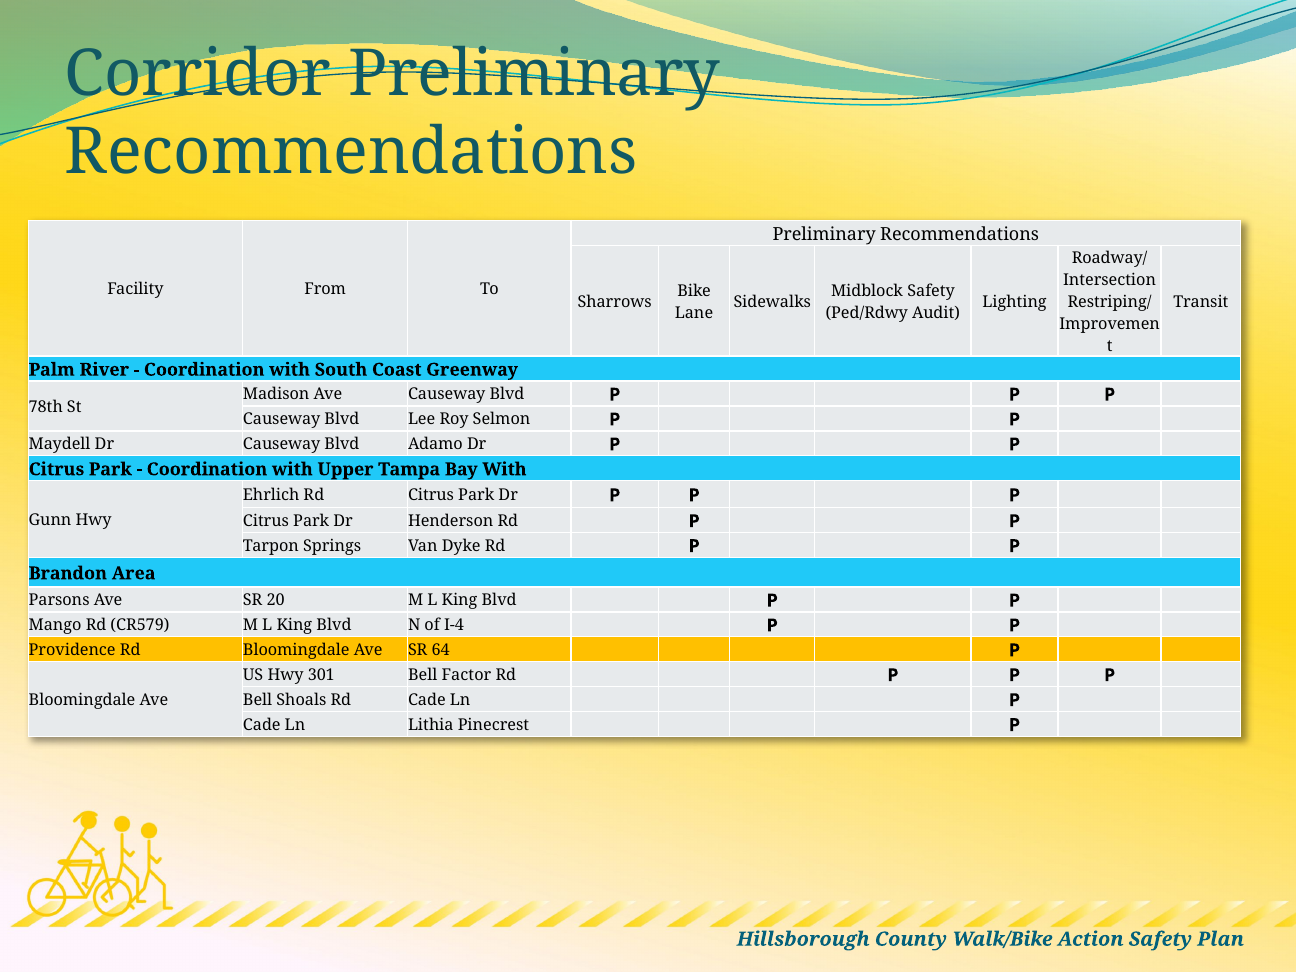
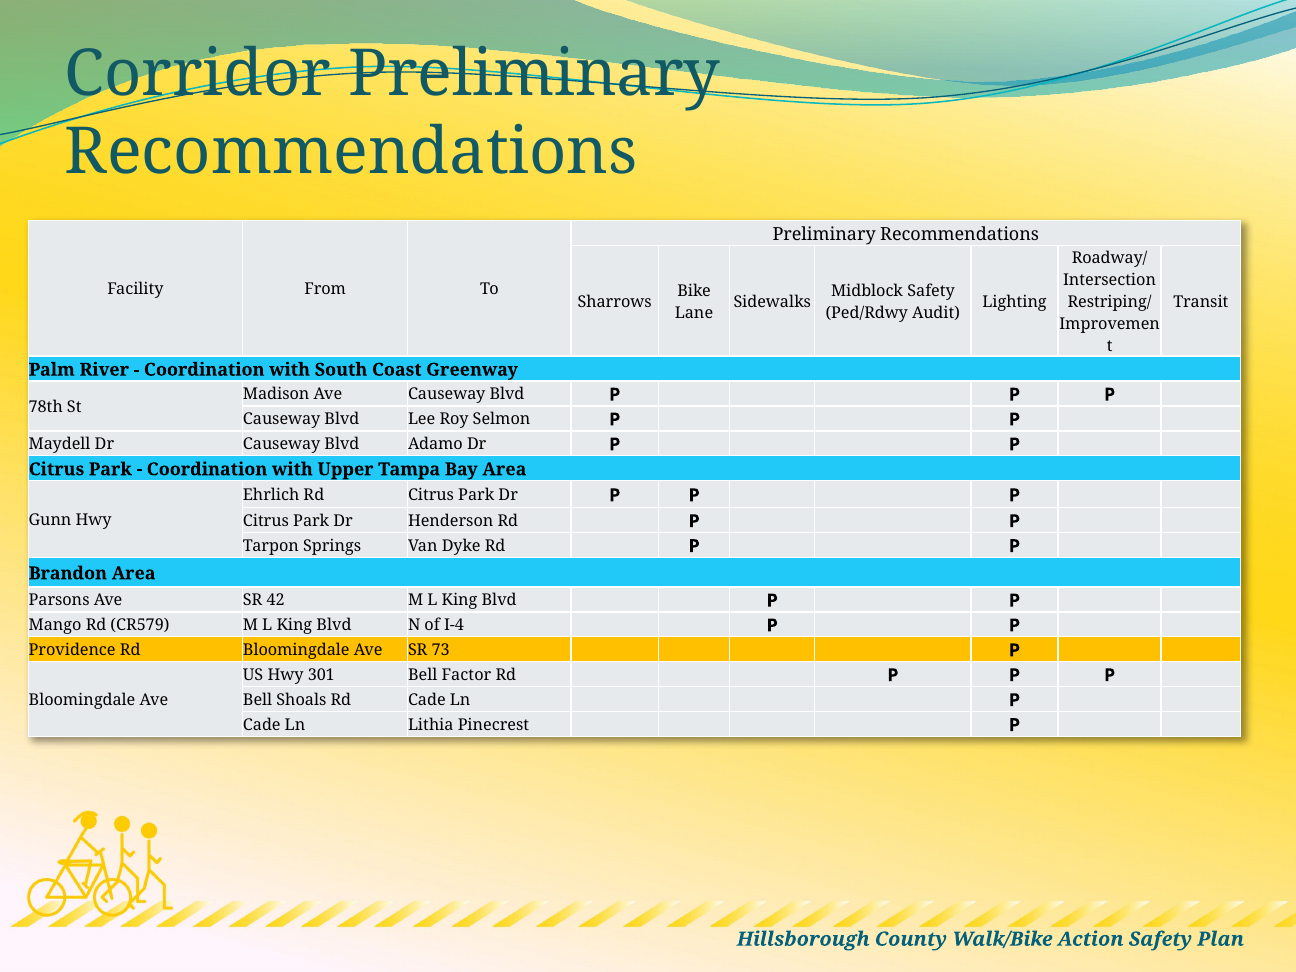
Bay With: With -> Area (504, 469)
20: 20 -> 42 (276, 600)
64: 64 -> 73 (441, 650)
